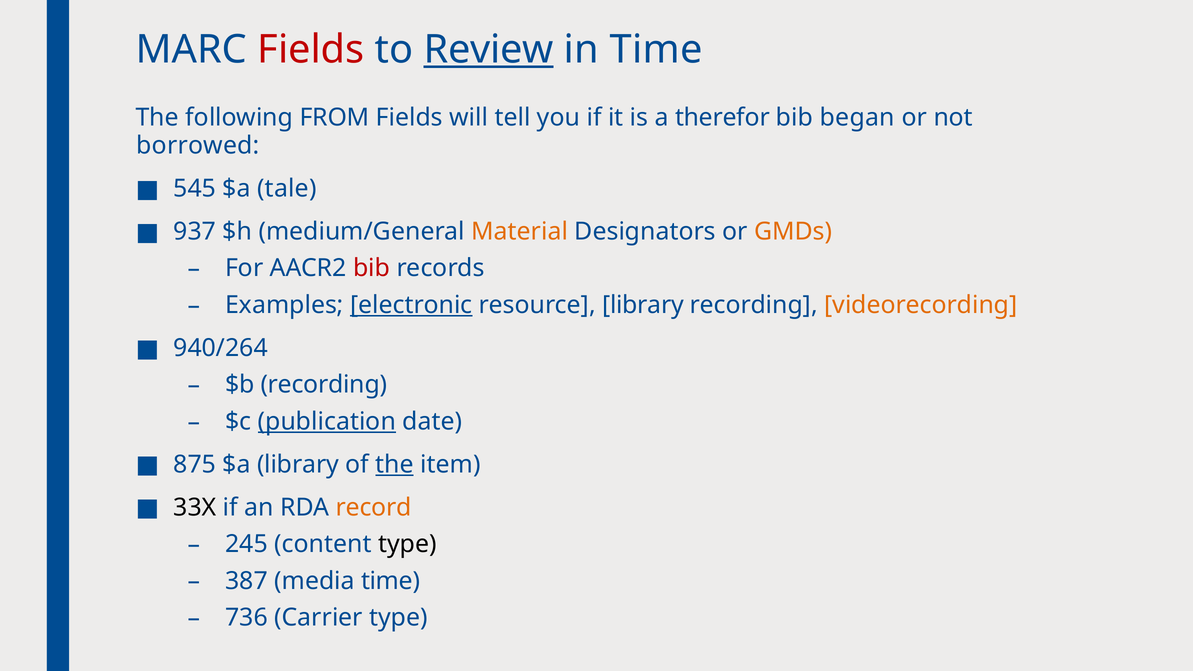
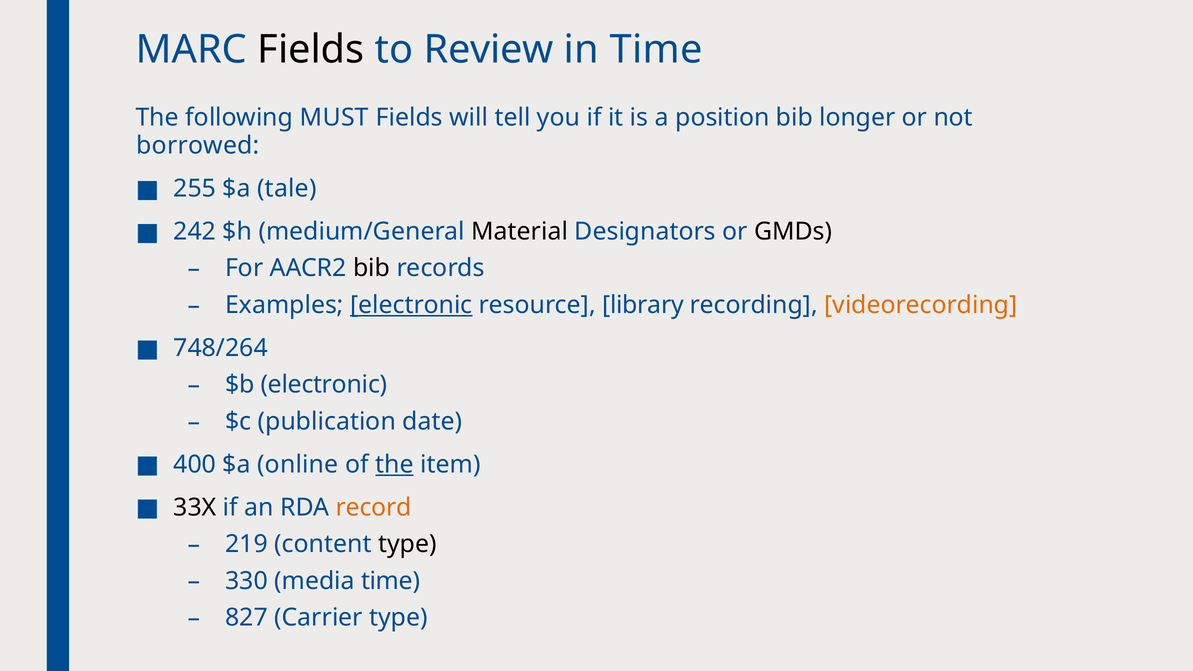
Fields colour: red -> black (311, 50)
Review underline: present -> none (489, 50)
FROM: FROM -> MUST (334, 118)
therefor: therefor -> position (722, 118)
began: began -> longer (857, 118)
545: 545 -> 255 (195, 189)
937: 937 -> 242 (195, 232)
Material colour: orange -> black (520, 232)
GMDs colour: orange -> black (793, 232)
bib colour: red -> black (372, 268)
940/264: 940/264 -> 748/264 (221, 348)
$b recording: recording -> electronic (324, 385)
publication underline: present -> none (327, 421)
875: 875 -> 400 (195, 464)
$a library: library -> online (298, 464)
245: 245 -> 219 (247, 544)
387: 387 -> 330 (247, 581)
736: 736 -> 827 (247, 618)
